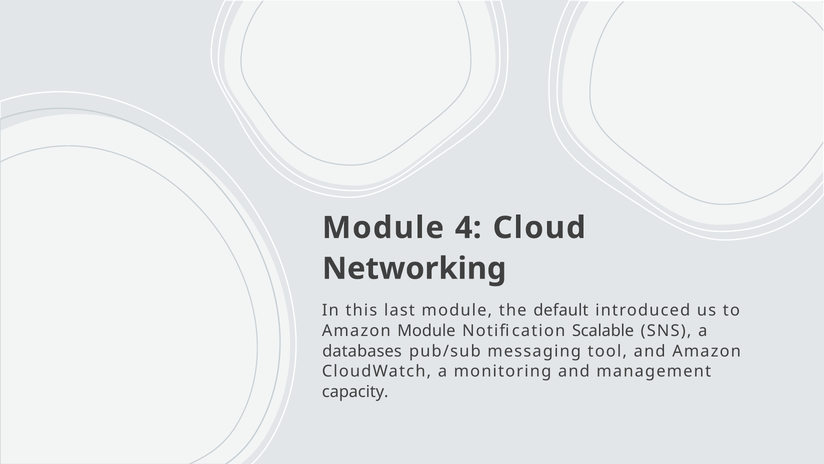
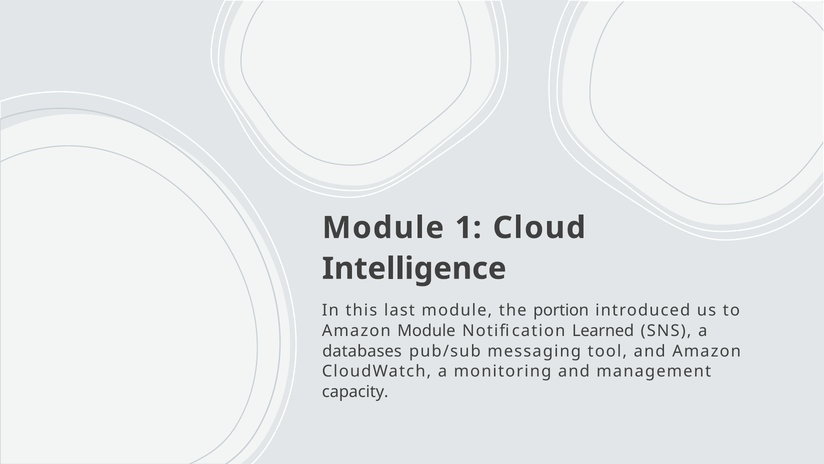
4: 4 -> 1 (468, 228)
Networking: Networking -> Intelligence (414, 268)
default: default -> portion (561, 310)
Scalable: Scalable -> Learned (603, 330)
